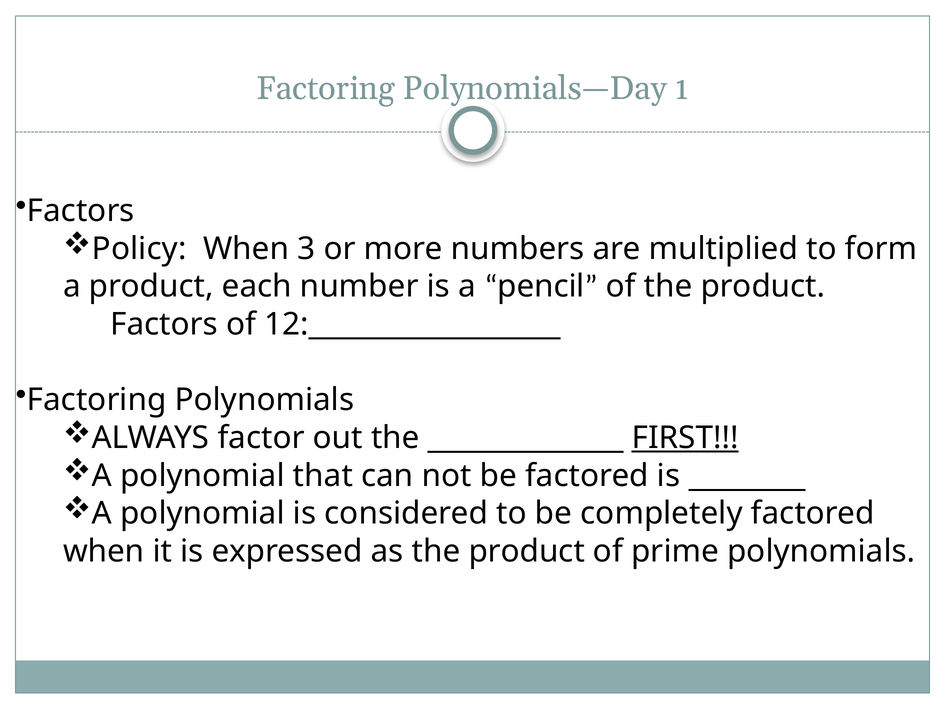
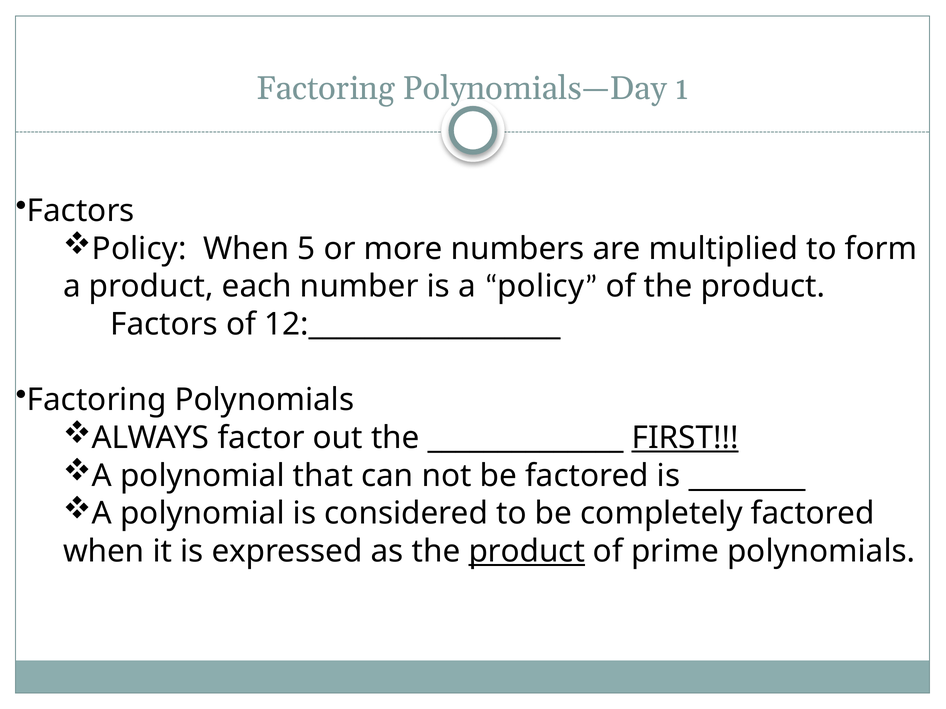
3: 3 -> 5 (306, 249)
pencil: pencil -> policy (541, 287)
product underline: none -> present (527, 552)
